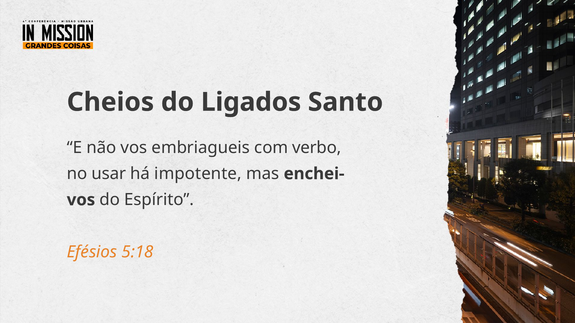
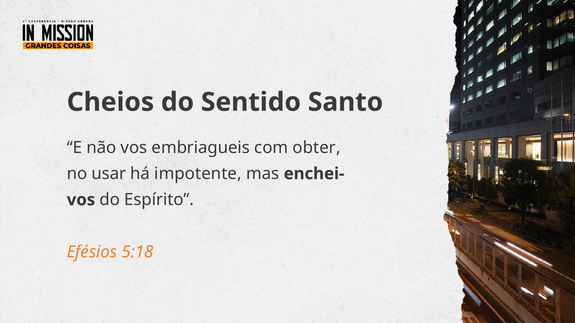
Ligados: Ligados -> Sentido (251, 102)
verbo: verbo -> obter (317, 148)
